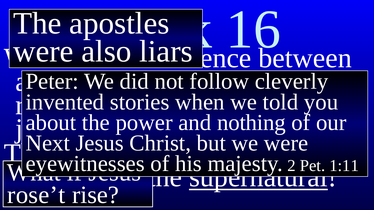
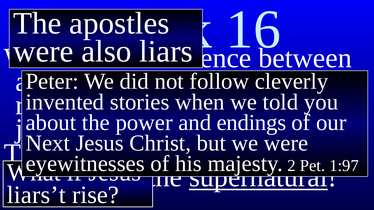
nothing: nothing -> endings (251, 123)
1:11: 1:11 -> 1:97 (344, 166)
rose’t: rose’t -> liars’t (36, 195)
